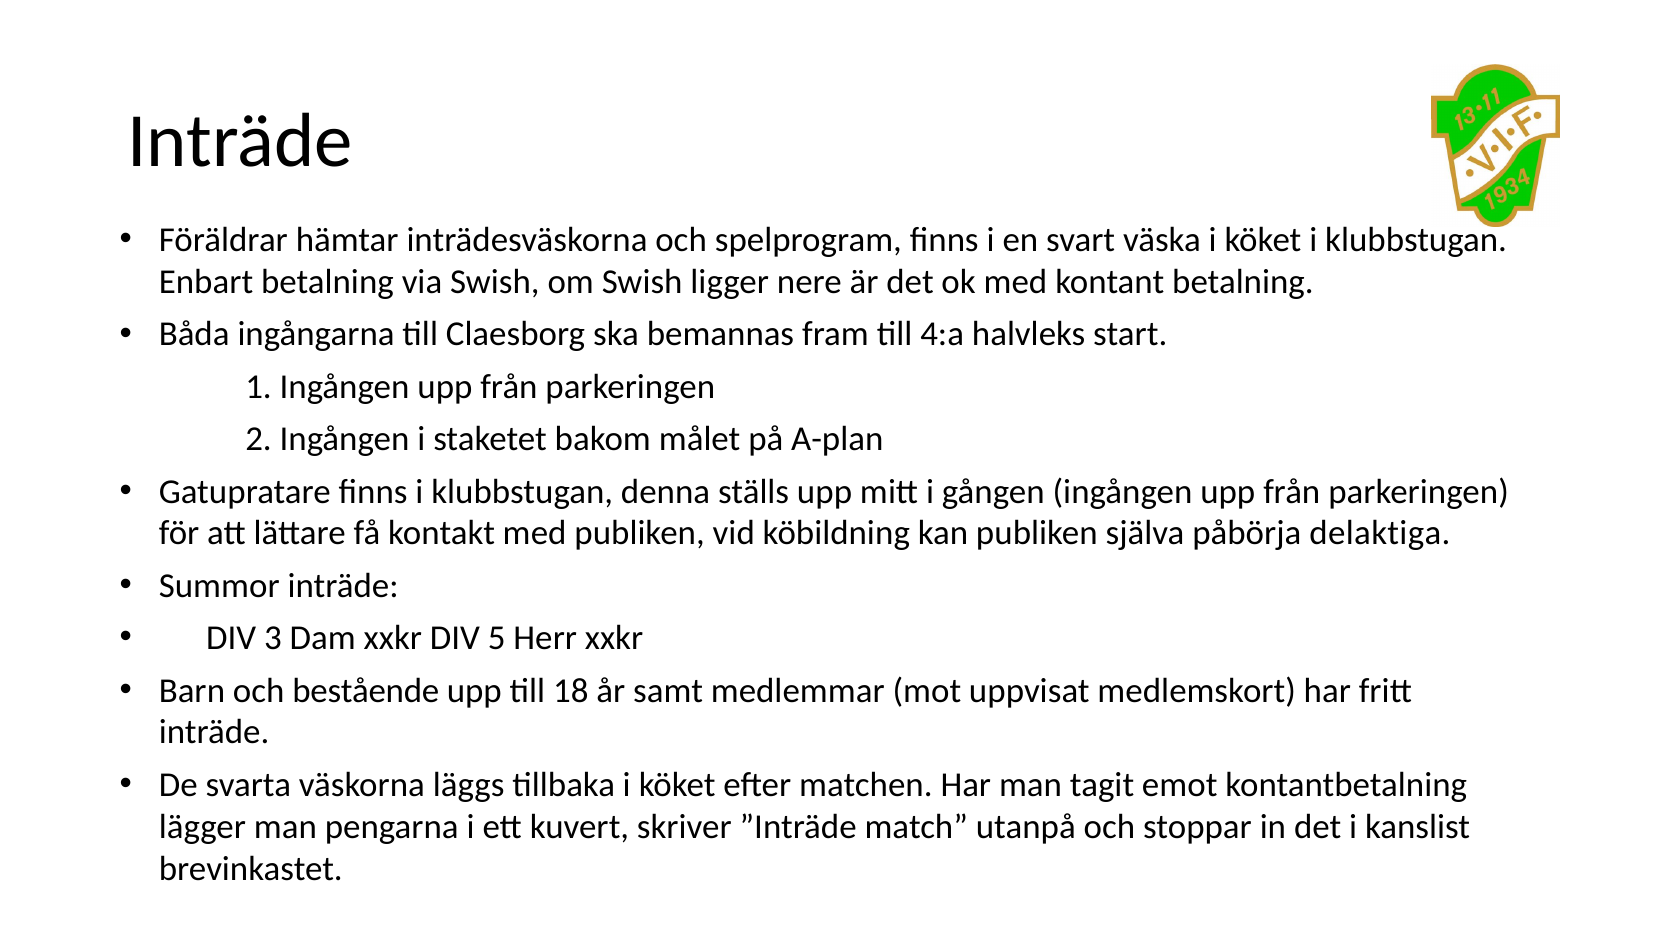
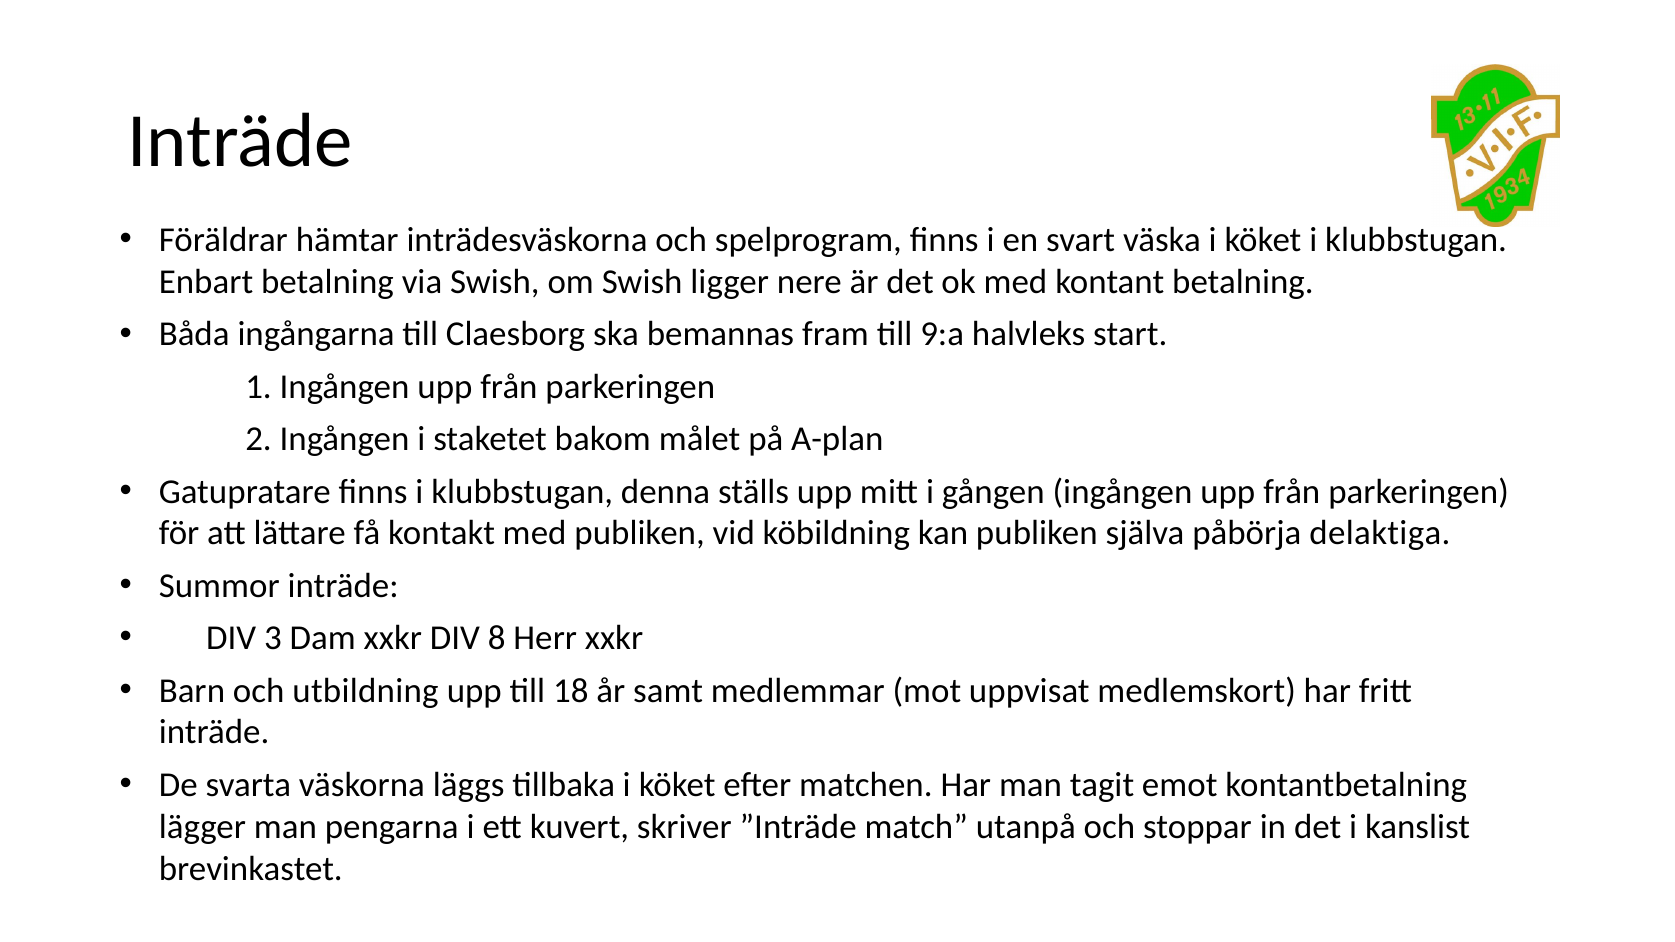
4:a: 4:a -> 9:a (942, 335)
5: 5 -> 8 (497, 638)
bestående: bestående -> utbildning (366, 691)
